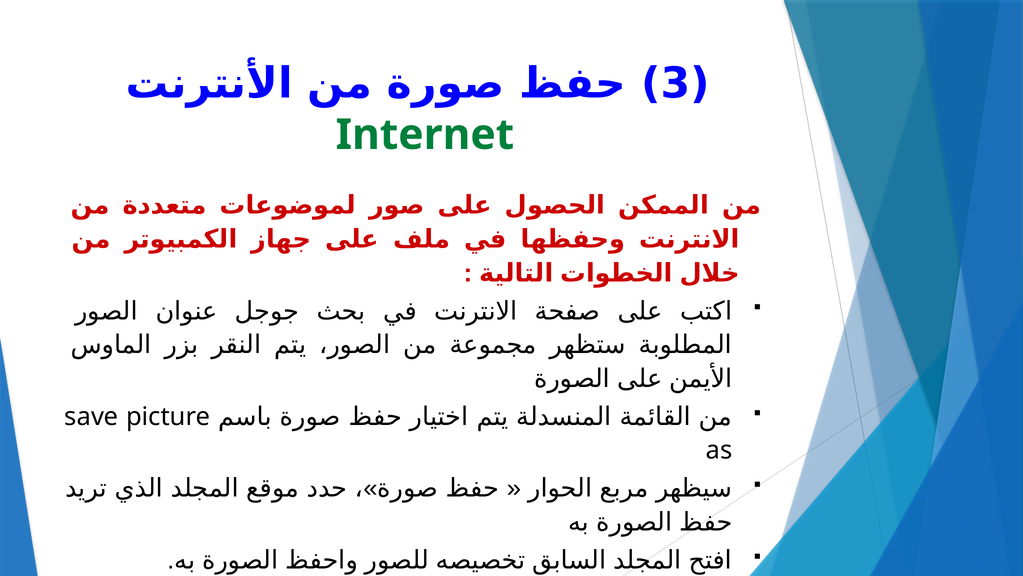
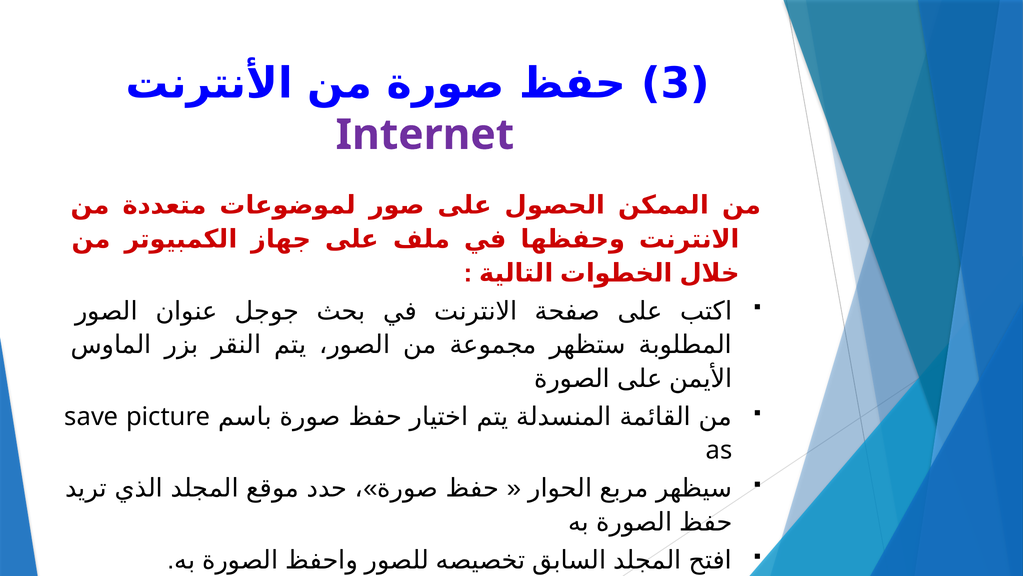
Internet colour: green -> purple (425, 135)
